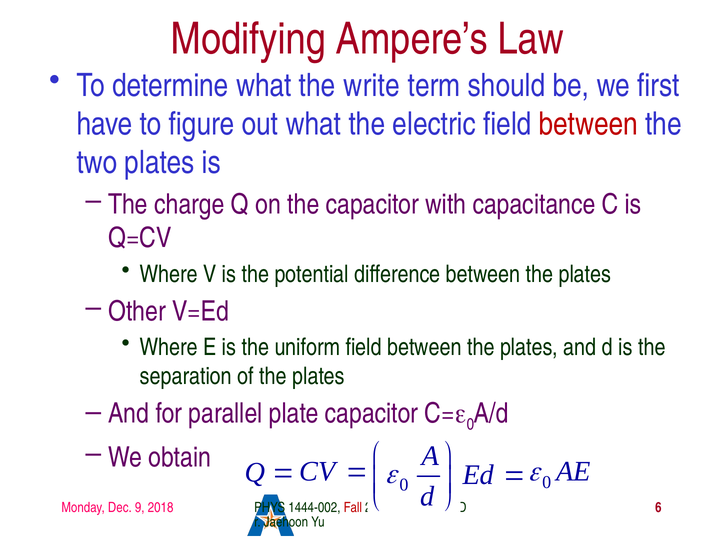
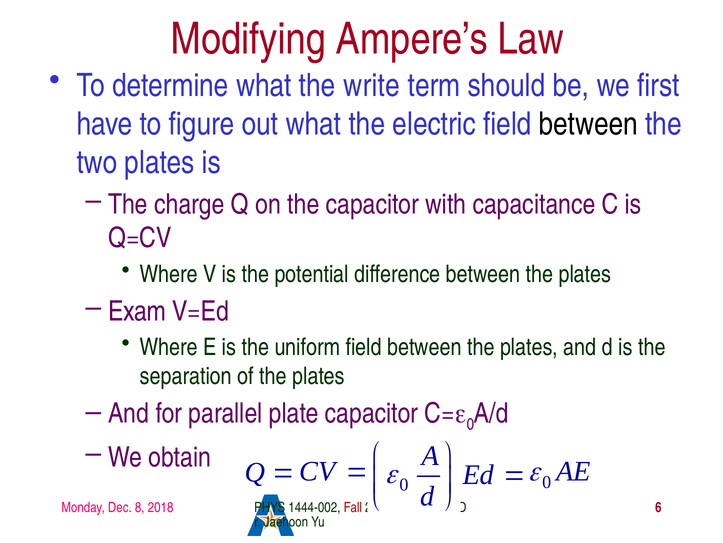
between colour: red -> black (588, 124)
Other: Other -> Exam (137, 311)
9: 9 -> 8 (140, 507)
